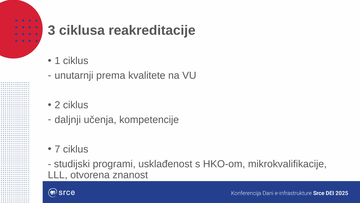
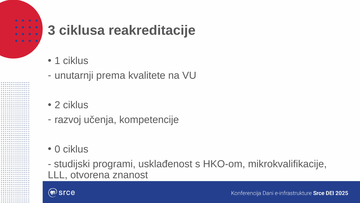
daljnji: daljnji -> razvoj (68, 119)
7: 7 -> 0 (57, 149)
